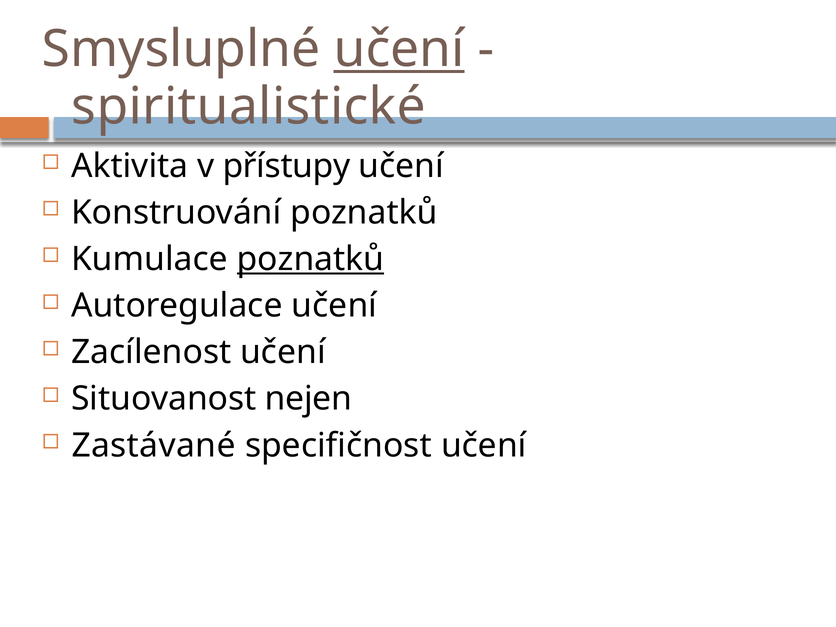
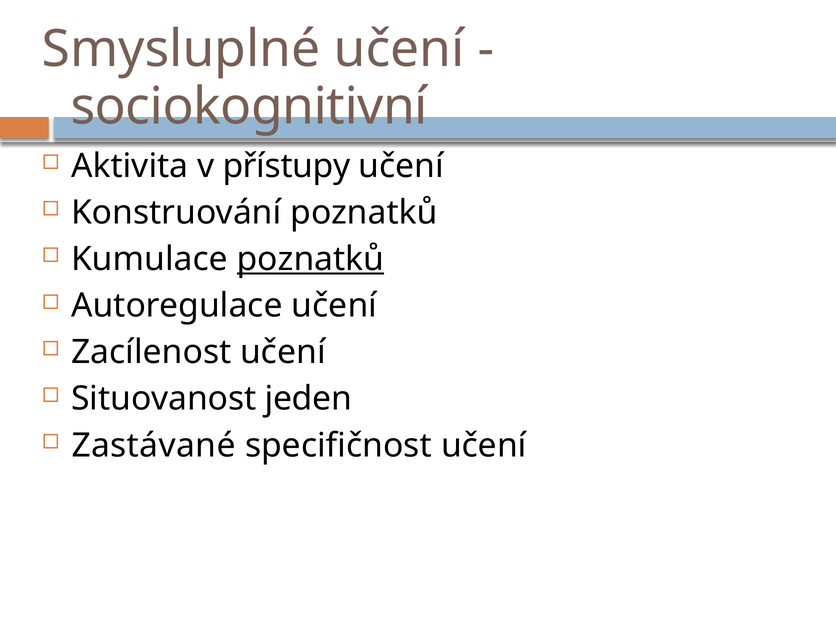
učení underline: present -> none (399, 49)
spiritualistické: spiritualistické -> sociokognitivní (249, 107)
nejen: nejen -> jeden (308, 399)
